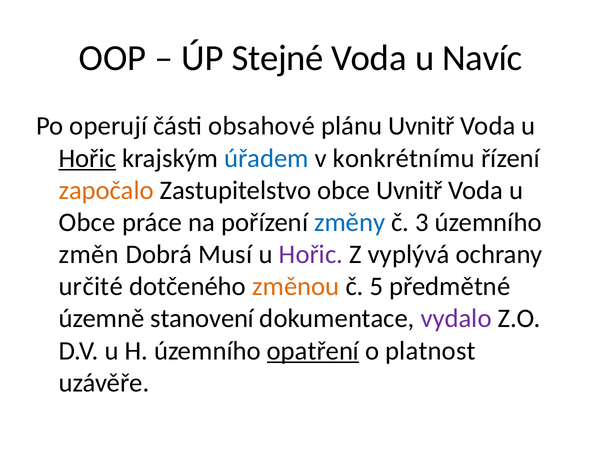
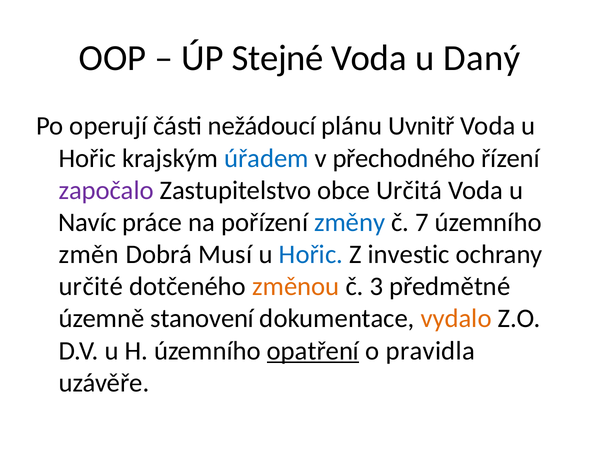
Navíc: Navíc -> Daný (482, 58)
obsahové: obsahové -> nežádoucí (262, 126)
Hořic underline: present -> none (87, 158)
konkrétnímu: konkrétnímu -> přechodného (404, 158)
započalo colour: orange -> purple (106, 190)
obce Uvnitř: Uvnitř -> Určitá (409, 190)
Obce: Obce -> Navíc (87, 222)
3: 3 -> 7 (422, 222)
Hořic colour: purple -> blue (311, 254)
vyplývá: vyplývá -> investic (409, 254)
5: 5 -> 3 (376, 286)
vydalo colour: purple -> orange (456, 318)
platnost: platnost -> pravidla (430, 351)
